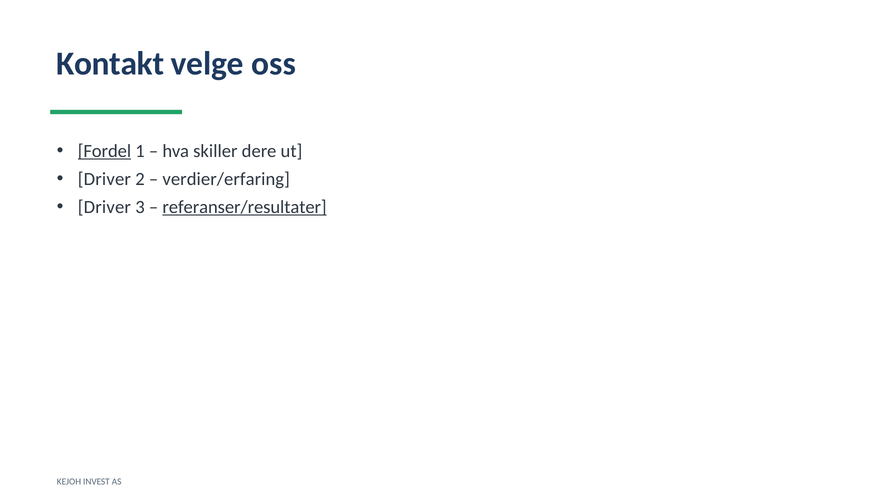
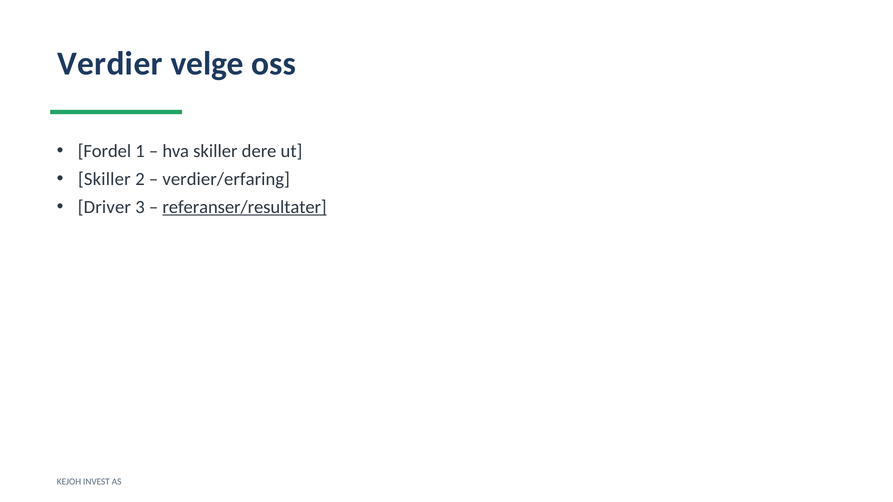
Kontakt: Kontakt -> Verdier (110, 64)
Fordel underline: present -> none (104, 151)
Driver: Driver -> Skiller (104, 179)
